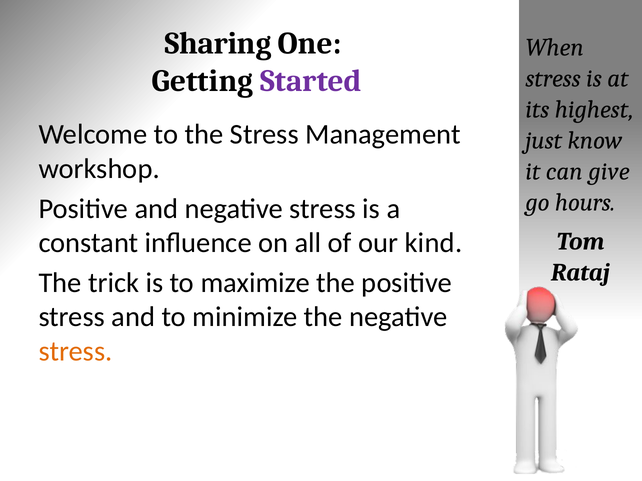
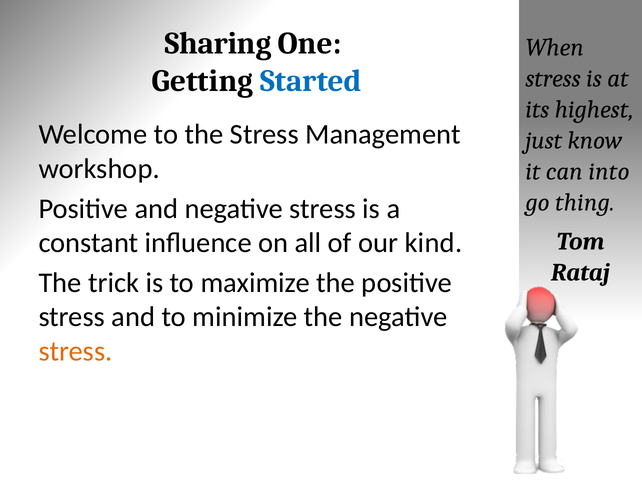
Started colour: purple -> blue (311, 81)
give: give -> into (609, 172)
hours: hours -> thing (585, 203)
